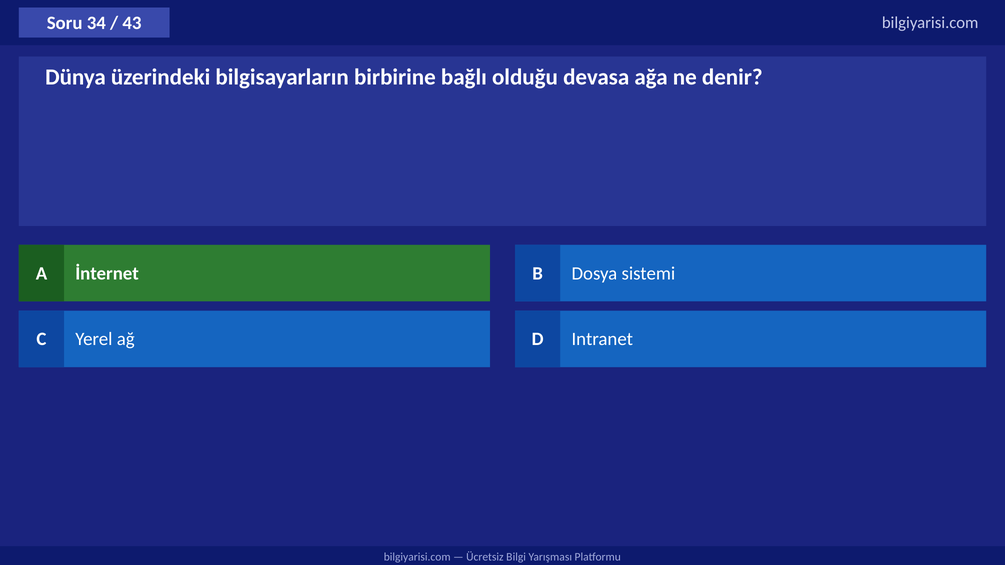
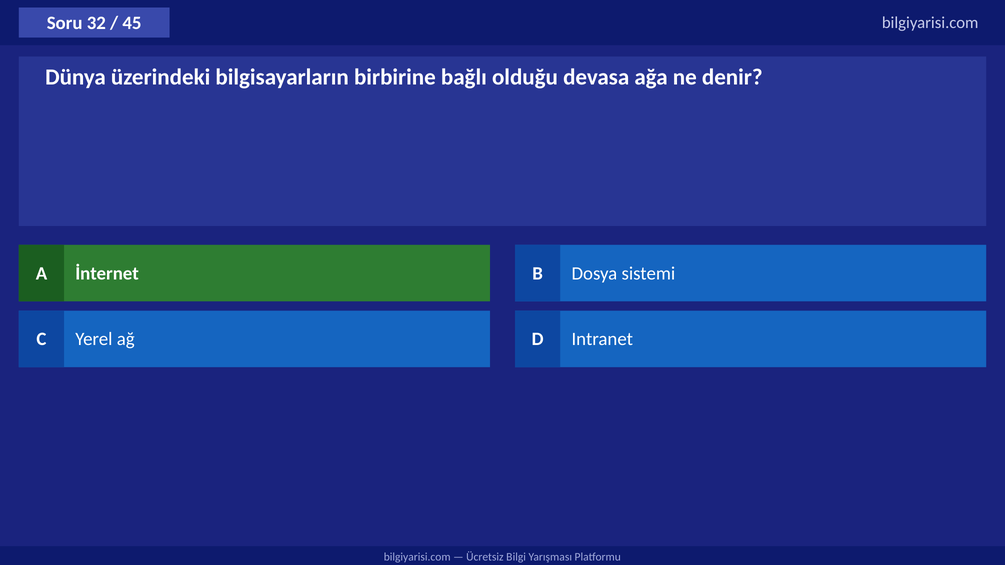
34: 34 -> 32 (96, 23)
43: 43 -> 45 (132, 23)
